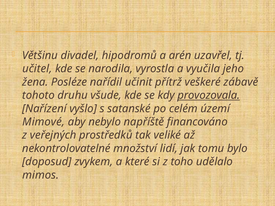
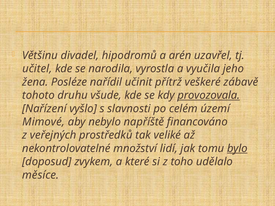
satanské: satanské -> slavnosti (129, 109)
bylo underline: none -> present (237, 149)
mimos: mimos -> měsíce (41, 175)
